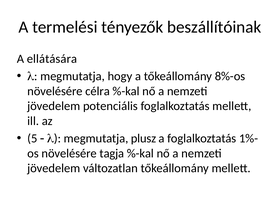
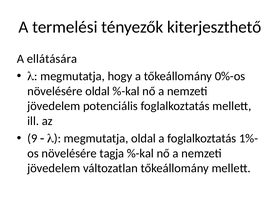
beszállítóinak: beszállítóinak -> kiterjeszthető (214, 27)
8%-os: 8%-os -> 0%-os (230, 76)
növelésére célra: célra -> oldal (98, 91)
5: 5 -> 9 (32, 138)
megmutatja plusz: plusz -> oldal (143, 138)
